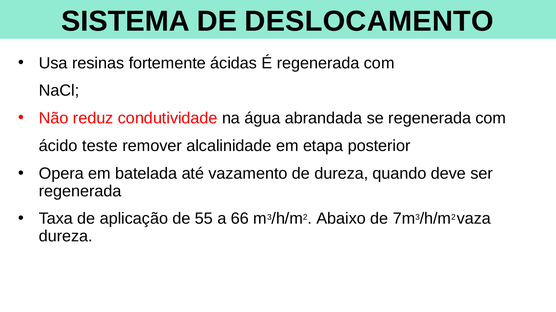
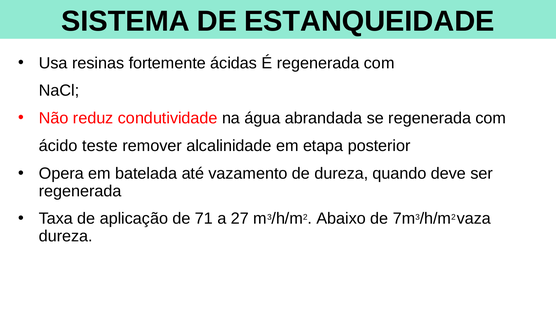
DESLOCAMENTO: DESLOCAMENTO -> ESTANQUEIDADE (369, 21)
55: 55 -> 71 (204, 219)
66: 66 -> 27 (240, 219)
